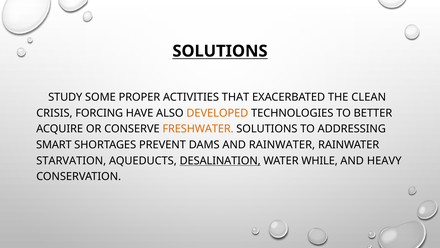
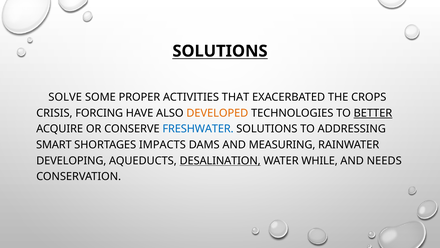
STUDY: STUDY -> SOLVE (65, 97)
CLEAN: CLEAN -> CROPS (369, 97)
BETTER underline: none -> present (373, 113)
FRESHWATER colour: orange -> blue (198, 129)
PREVENT: PREVENT -> IMPACTS (162, 145)
AND RAINWATER: RAINWATER -> MEASURING (282, 145)
STARVATION: STARVATION -> DEVELOPING (71, 160)
HEAVY: HEAVY -> NEEDS (384, 160)
